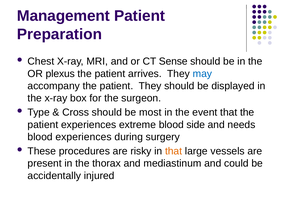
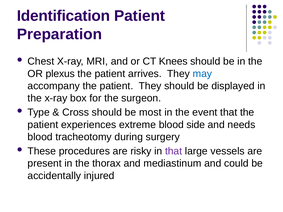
Management: Management -> Identification (63, 16)
Sense: Sense -> Knees (173, 61)
blood experiences: experiences -> tracheotomy (84, 137)
that colour: orange -> purple (174, 151)
